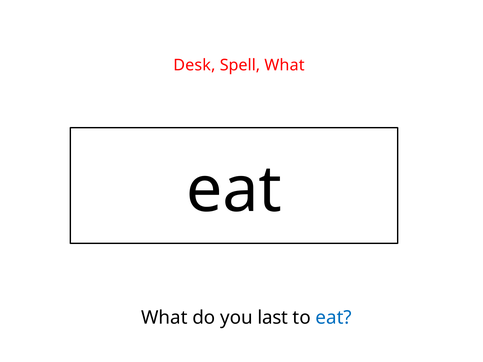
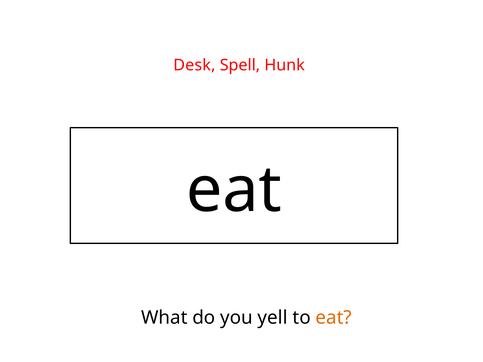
Spell What: What -> Hunk (285, 65)
last: last -> yell (273, 318)
eat colour: blue -> orange (334, 318)
